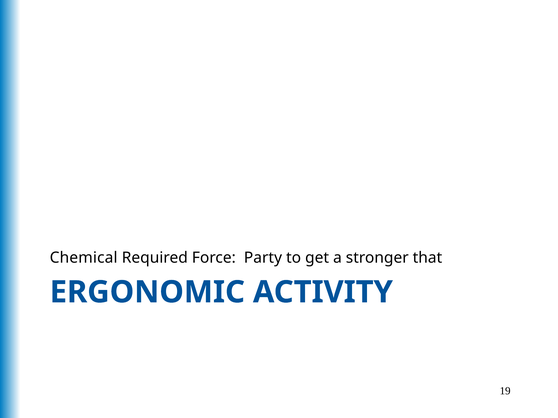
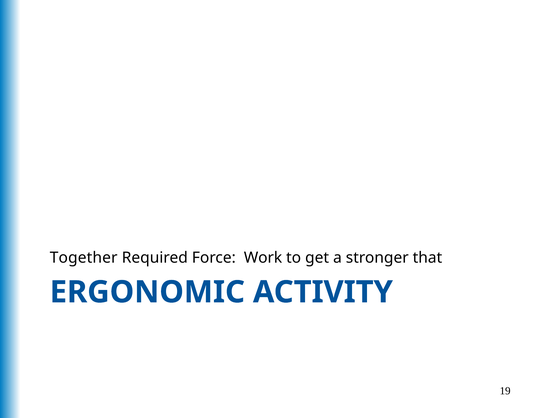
Chemical: Chemical -> Together (84, 258)
Party: Party -> Work (263, 258)
